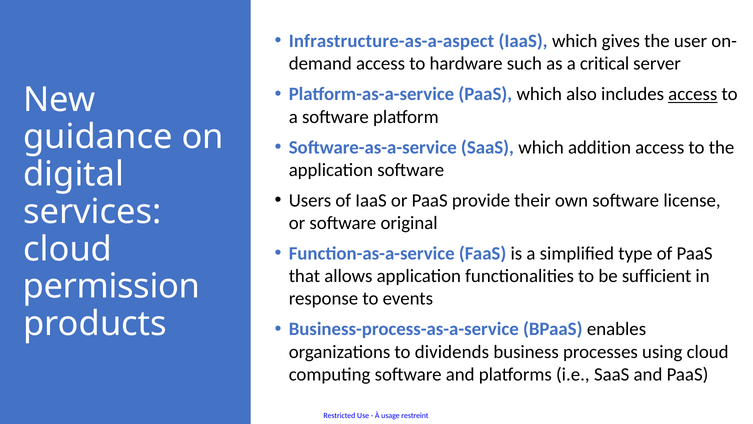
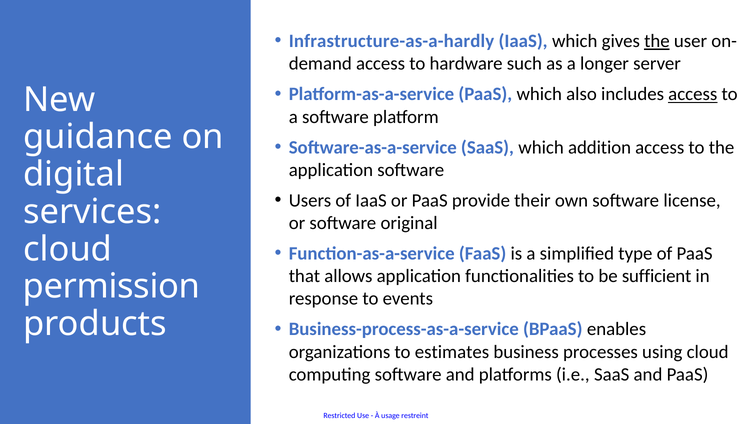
Infrastructure-as-a-aspect: Infrastructure-as-a-aspect -> Infrastructure-as-a-hardly (391, 41)
the underline: none -> present (657, 41)
critical: critical -> longer (605, 64)
dividends: dividends -> estimates (452, 351)
